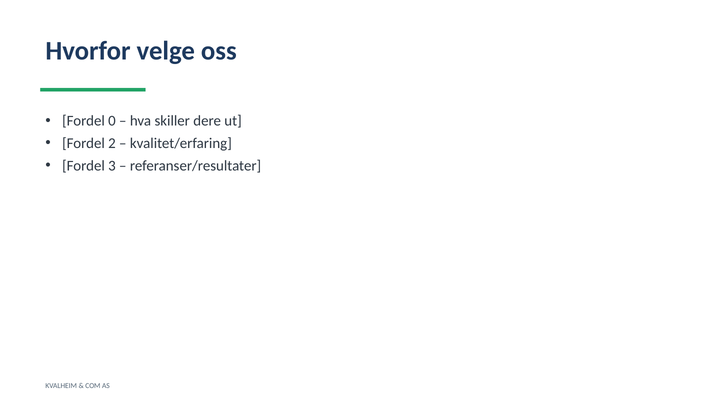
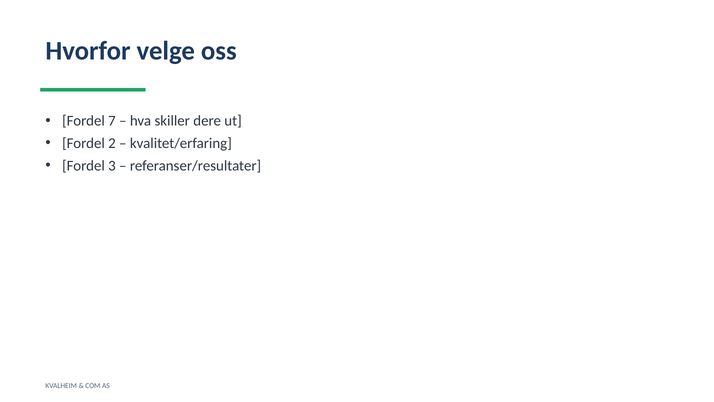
0: 0 -> 7 (112, 121)
